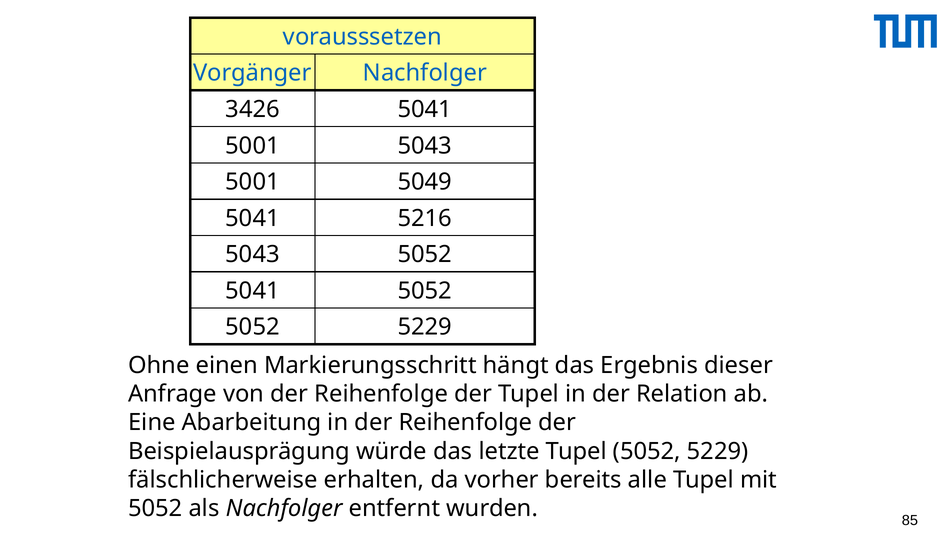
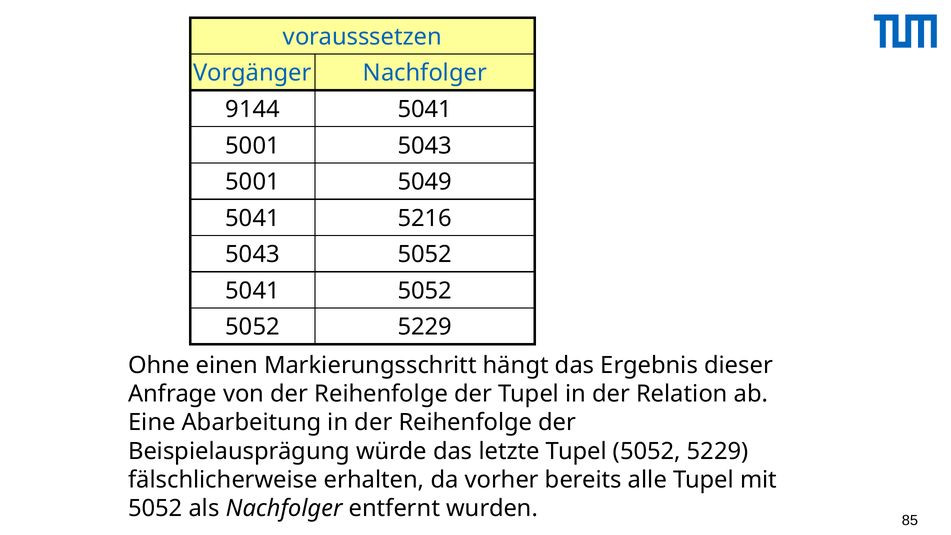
3426: 3426 -> 9144 (253, 109)
